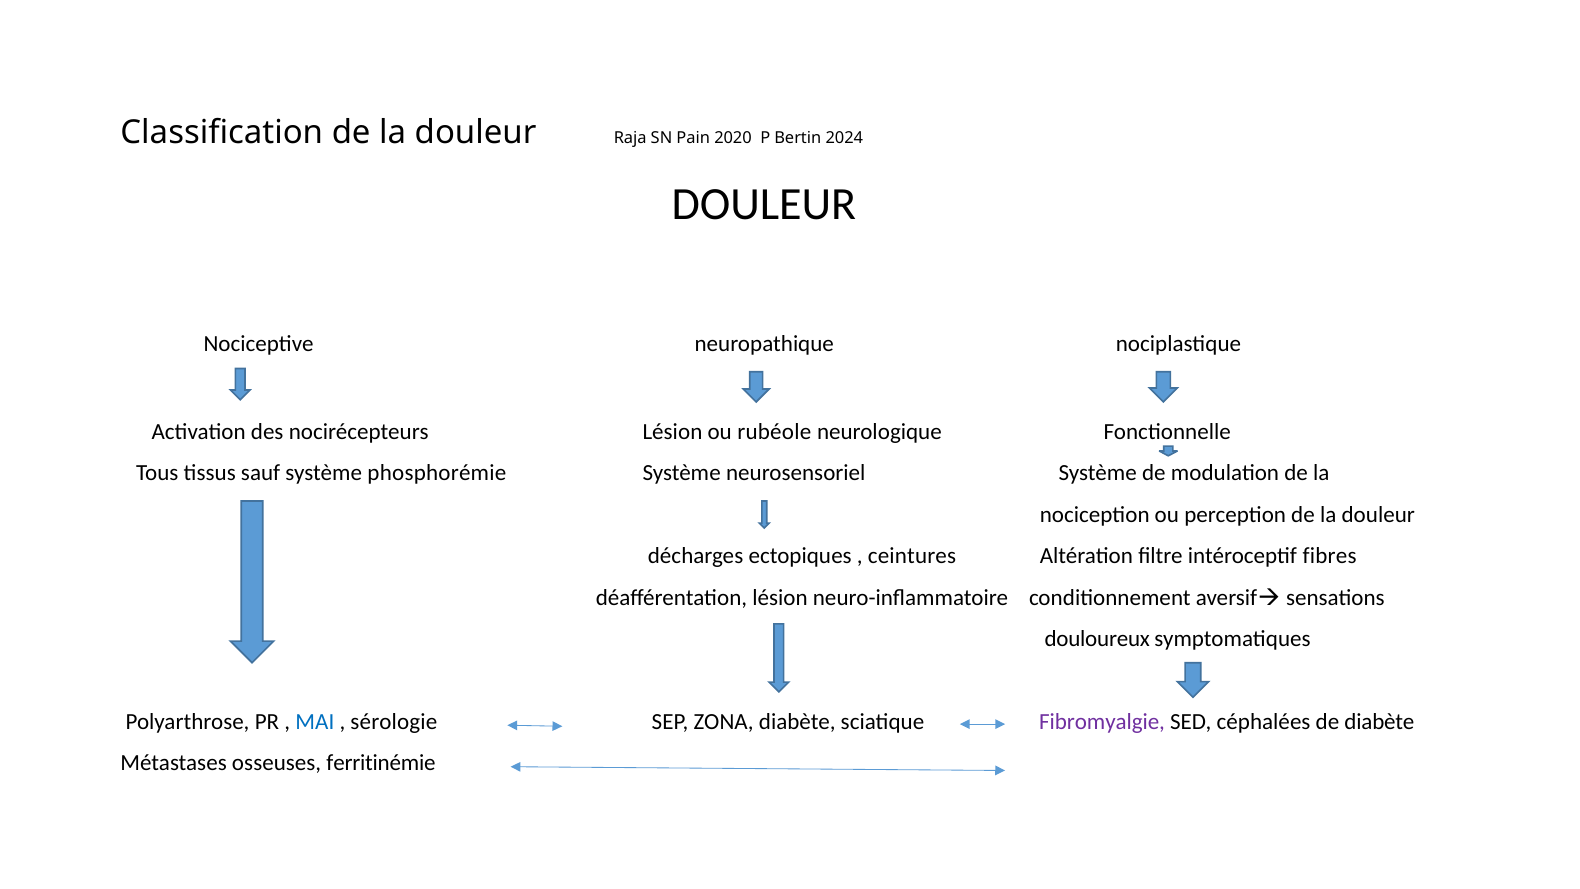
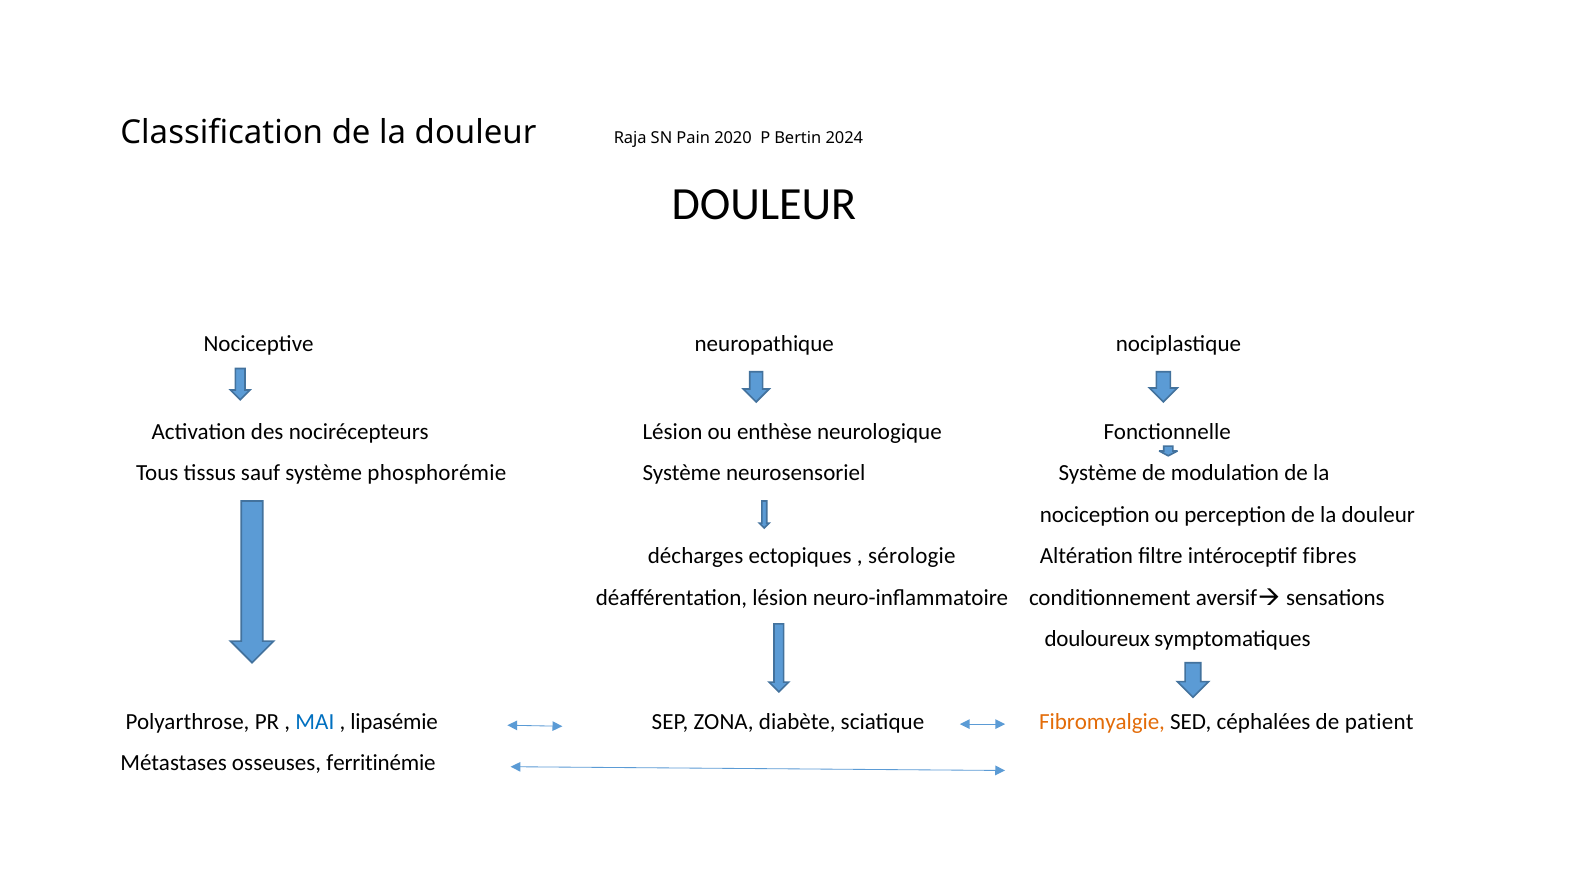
rubéole: rubéole -> enthèse (774, 432)
ceintures: ceintures -> sérologie (912, 556)
sérologie: sérologie -> lipasémie (394, 721)
Fibromyalgie colour: purple -> orange (1102, 721)
de diabète: diabète -> patient (1379, 721)
